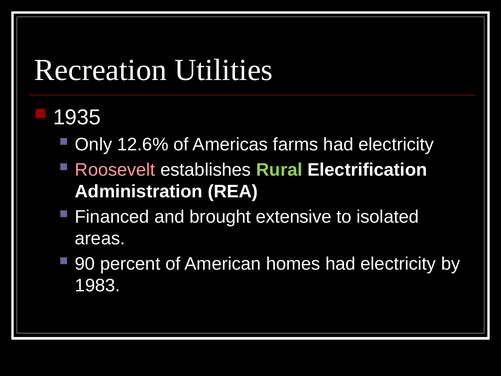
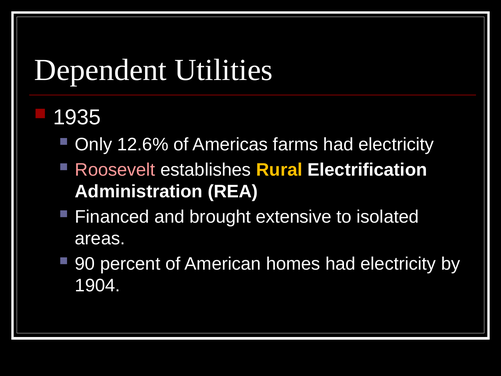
Recreation: Recreation -> Dependent (101, 70)
Rural colour: light green -> yellow (279, 170)
1983: 1983 -> 1904 (98, 285)
